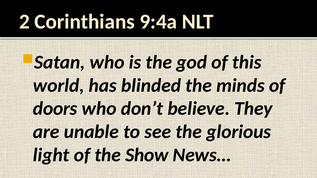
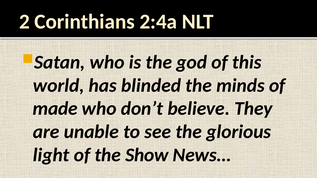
9:4a: 9:4a -> 2:4a (158, 22)
doors: doors -> made (55, 109)
